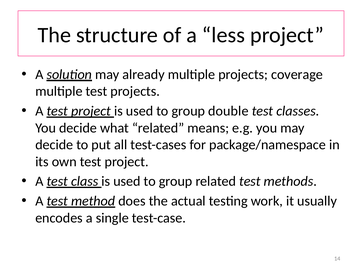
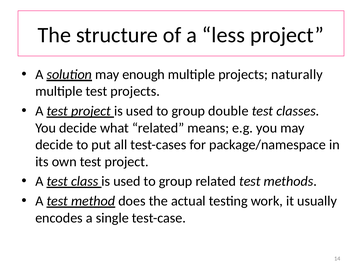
already: already -> enough (144, 75)
coverage: coverage -> naturally (297, 75)
